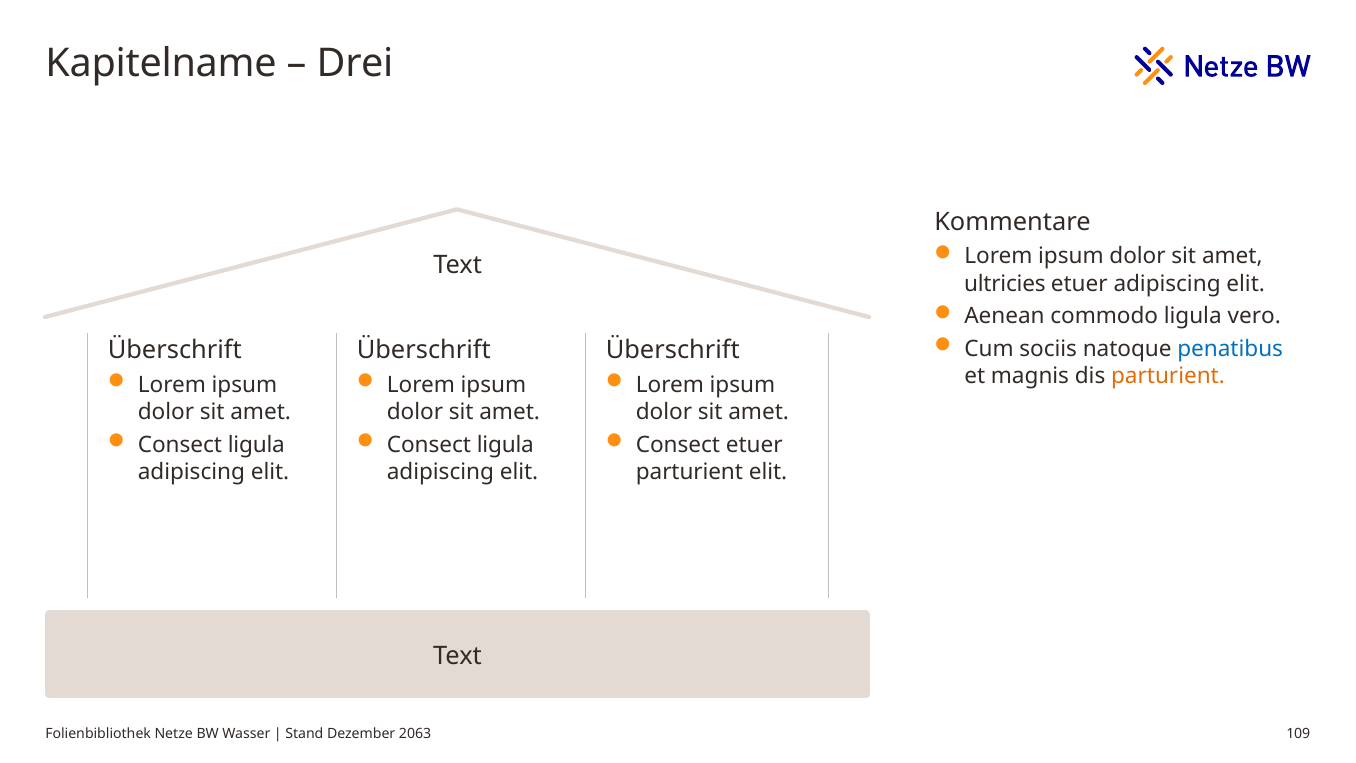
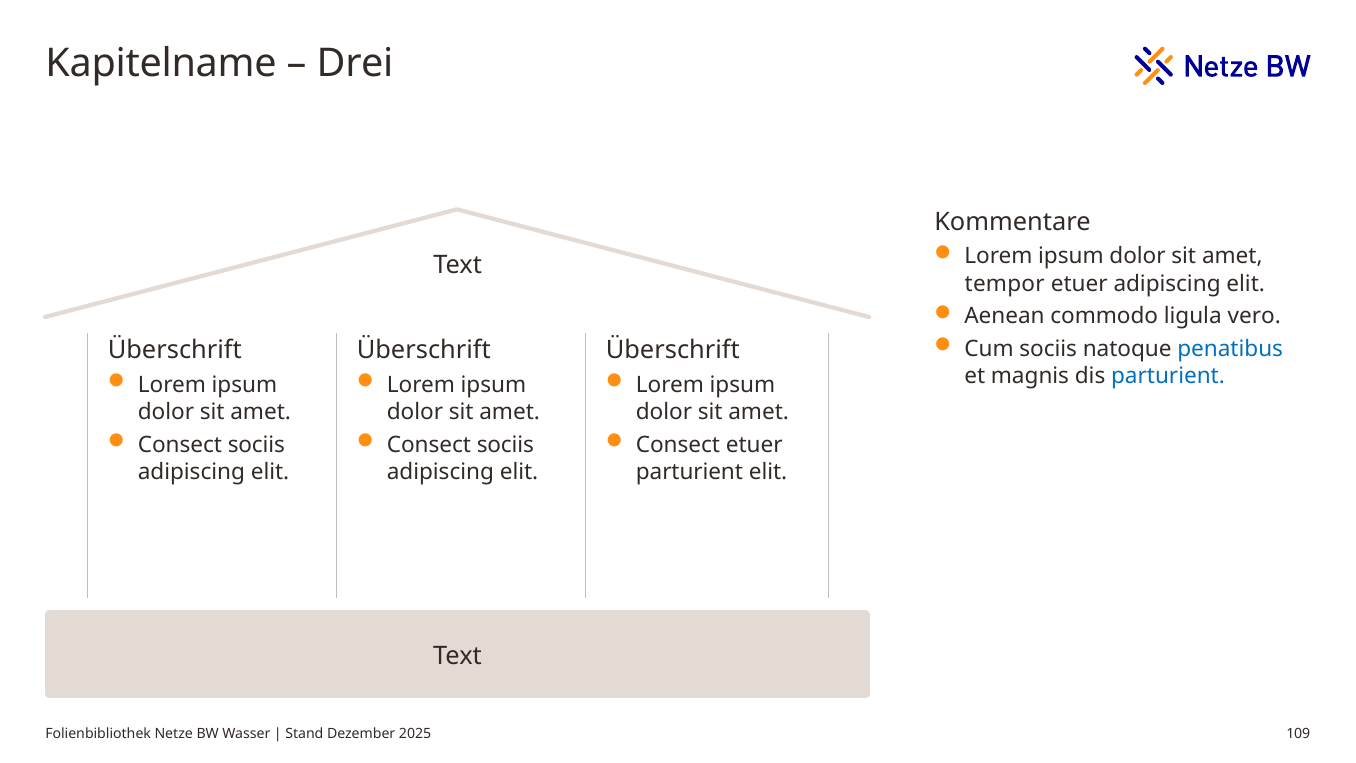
ultricies: ultricies -> tempor (1005, 284)
parturient colour: orange -> blue (1168, 376)
ligula: ligula -> sociis (256, 444)
ligula: ligula -> sociis (505, 444)
2063: 2063 -> 2025 (415, 734)
